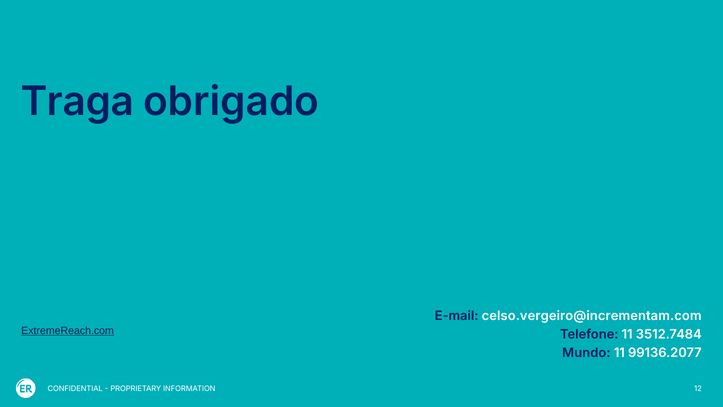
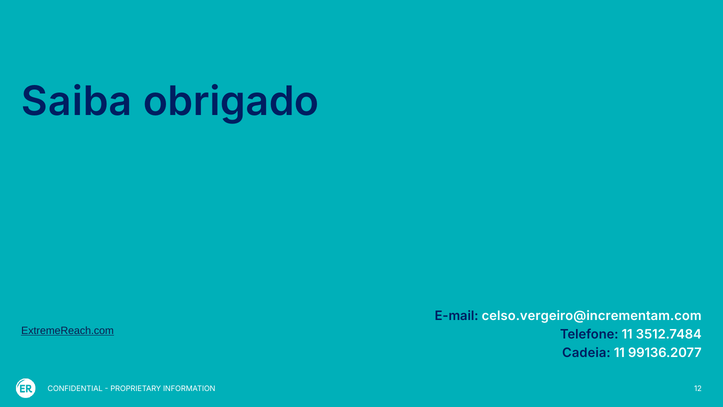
Traga: Traga -> Saiba (77, 102)
Mundo: Mundo -> Cadeia (586, 353)
